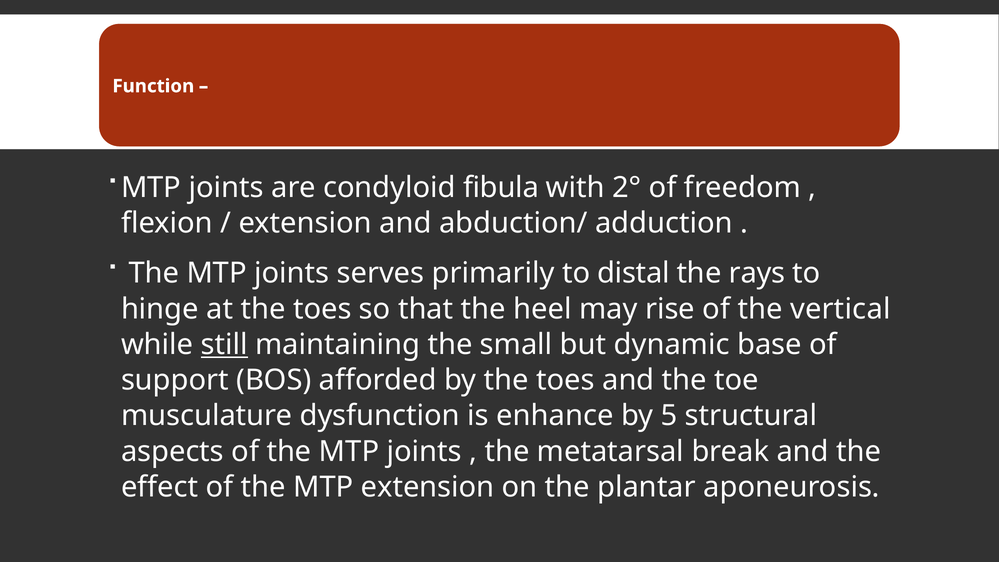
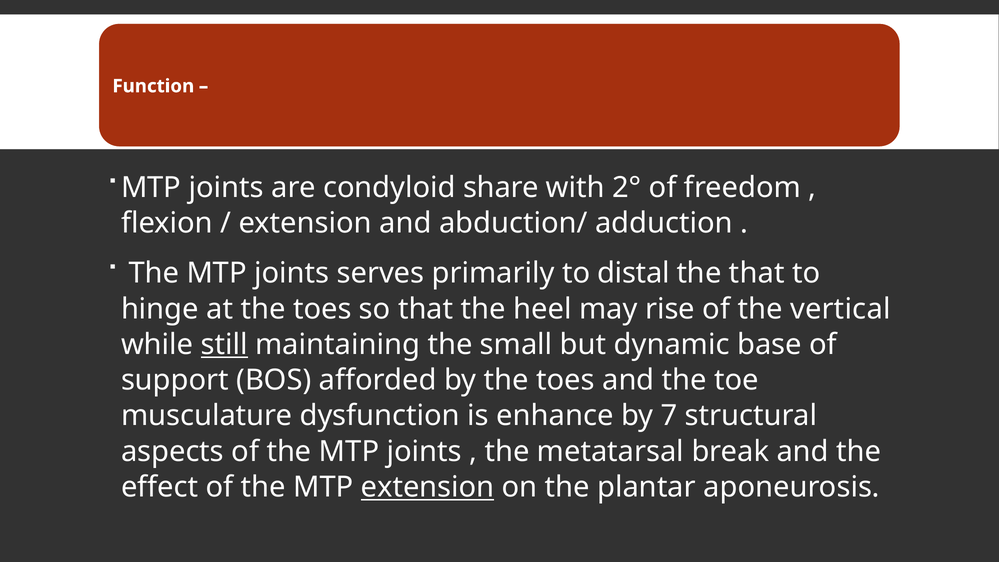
fibula: fibula -> share (501, 187)
the rays: rays -> that (757, 273)
5: 5 -> 7 (669, 416)
extension underline: none -> present (428, 487)
